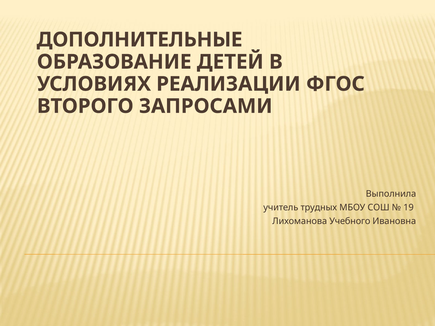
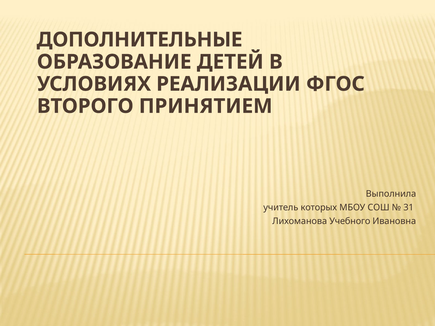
ЗАПРОСАМИ: ЗАПРОСАМИ -> ПРИНЯТИЕМ (206, 106)
трудных: трудных -> которых (319, 208)
19: 19 -> 31 (409, 208)
